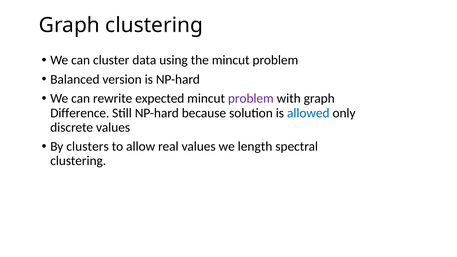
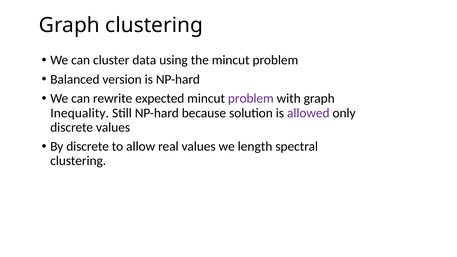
Difference: Difference -> Inequality (80, 113)
allowed colour: blue -> purple (308, 113)
By clusters: clusters -> discrete (88, 147)
